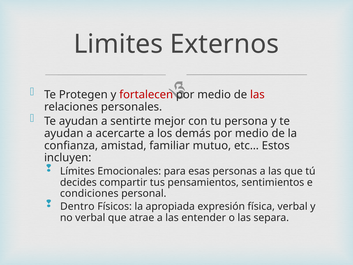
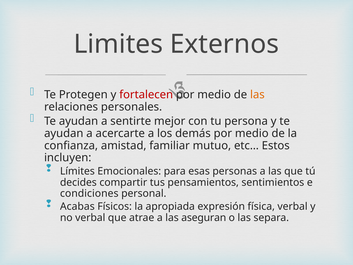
las colour: red -> orange (257, 95)
Dentro: Dentro -> Acabas (77, 206)
entender: entender -> aseguran (204, 217)
